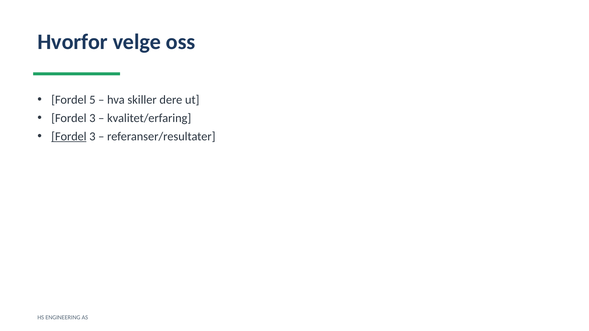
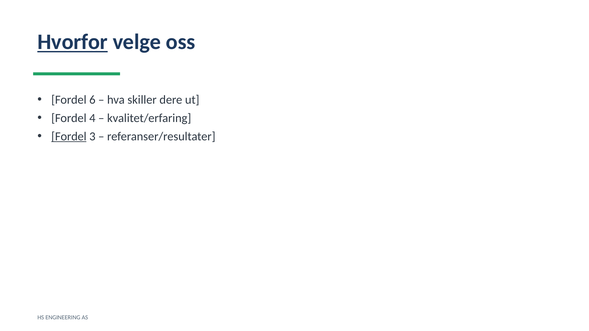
Hvorfor underline: none -> present (73, 42)
5: 5 -> 6 (92, 100)
3: 3 -> 4 (92, 118)
